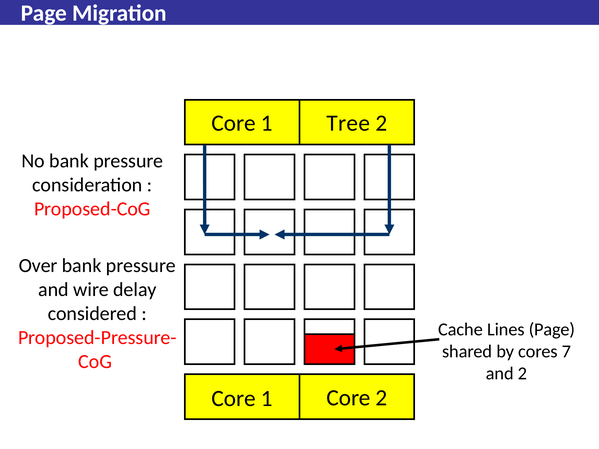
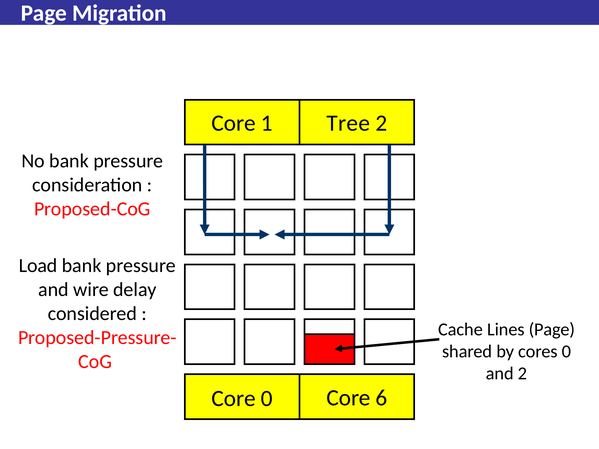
Over: Over -> Load (38, 266)
cores 7: 7 -> 0 (567, 352)
1: 1 -> 0 (267, 399)
Core 2: 2 -> 6 (382, 398)
